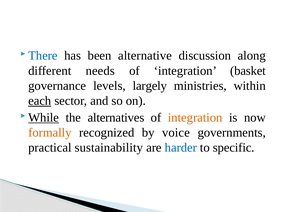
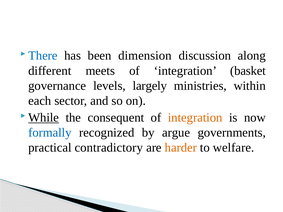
alternative: alternative -> dimension (145, 56)
needs: needs -> meets (100, 71)
each underline: present -> none (40, 101)
alternatives: alternatives -> consequent (116, 118)
formally colour: orange -> blue (50, 133)
voice: voice -> argue (176, 133)
sustainability: sustainability -> contradictory (109, 148)
harder colour: blue -> orange (181, 148)
specific: specific -> welfare (234, 148)
